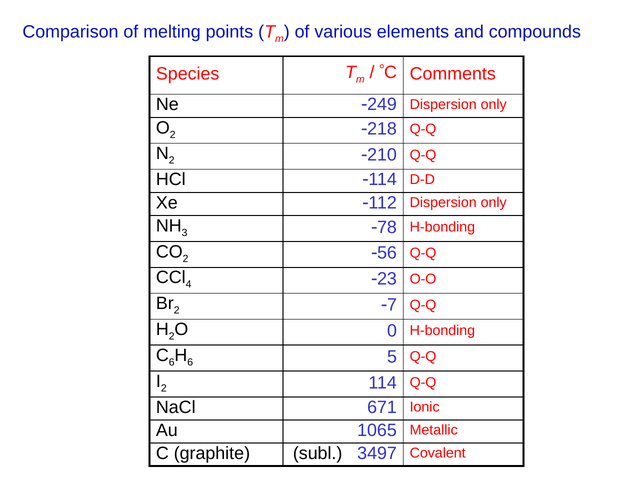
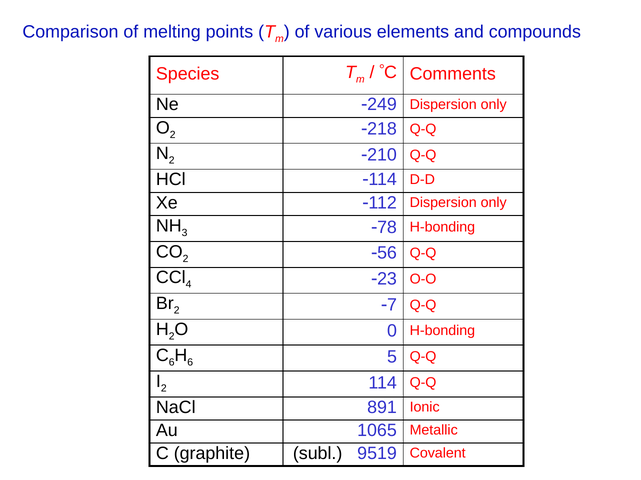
671: 671 -> 891 (382, 408)
3497: 3497 -> 9519 (377, 454)
